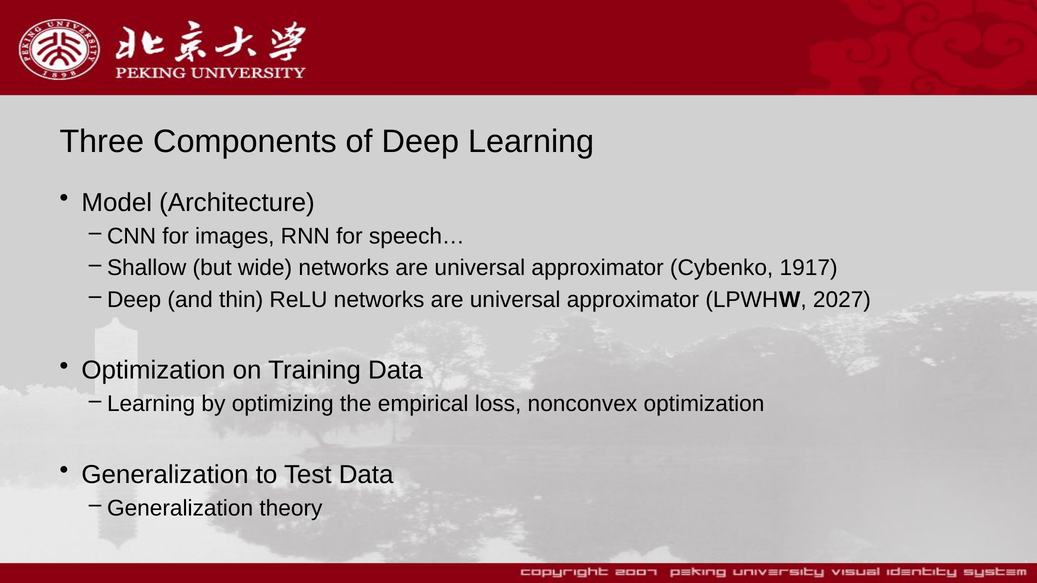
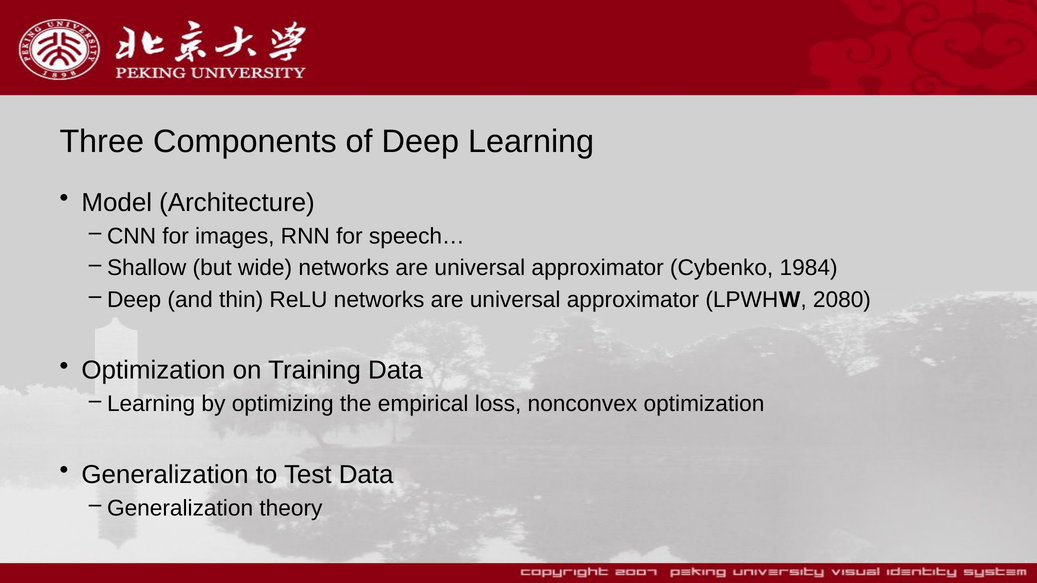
1917: 1917 -> 1984 (809, 268)
2027: 2027 -> 2080 (842, 300)
